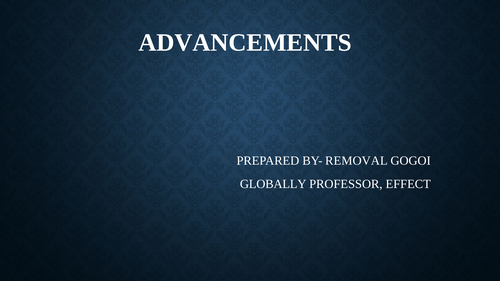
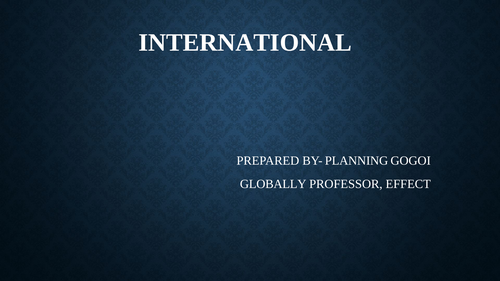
ADVANCEMENTS: ADVANCEMENTS -> INTERNATIONAL (245, 43)
REMOVAL: REMOVAL -> PLANNING (357, 161)
